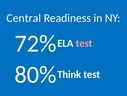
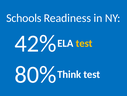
Central: Central -> Schools (24, 18)
72%: 72% -> 42% (35, 43)
test colour: pink -> yellow (84, 43)
